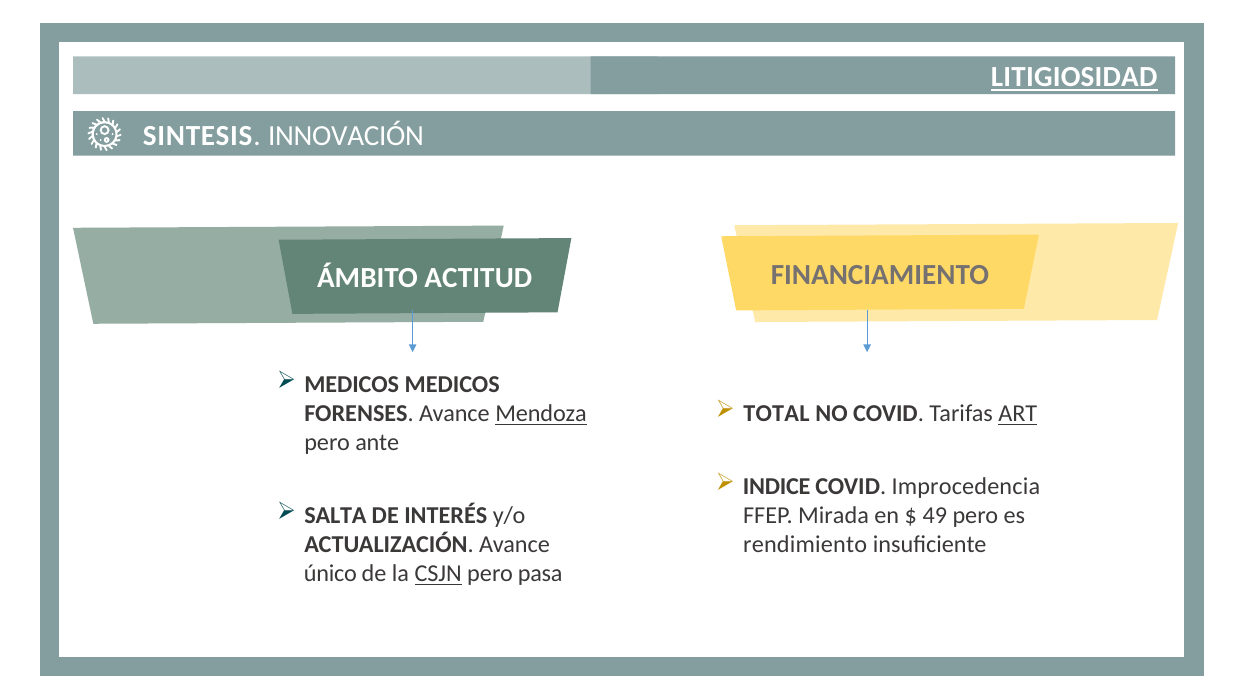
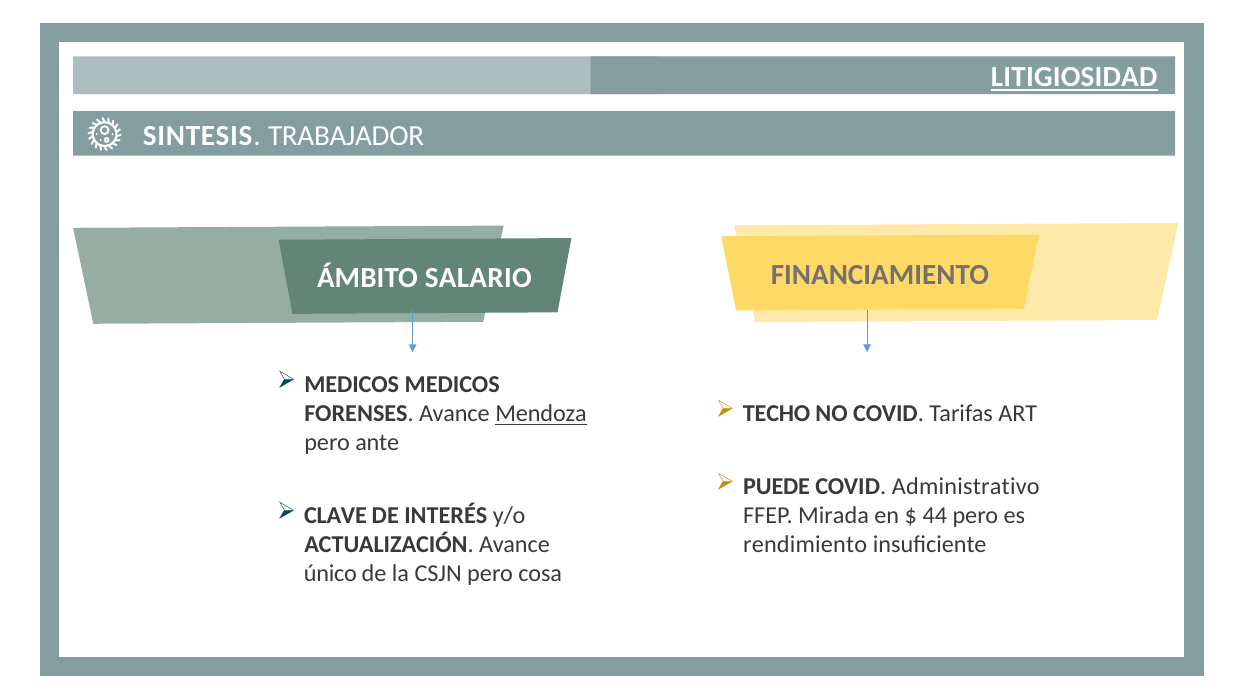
INNOVACIÓN: INNOVACIÓN -> TRABAJADOR (346, 135)
ACTITUD: ACTITUD -> SALARIO (478, 278)
TOTAL: TOTAL -> TECHO (777, 414)
ART underline: present -> none (1018, 414)
INDICE: INDICE -> PUEDE (777, 487)
Improcedencia: Improcedencia -> Administrativo (966, 487)
SALTA: SALTA -> CLAVE (335, 516)
49: 49 -> 44 (935, 516)
CSJN underline: present -> none (438, 574)
pasa: pasa -> cosa (540, 574)
